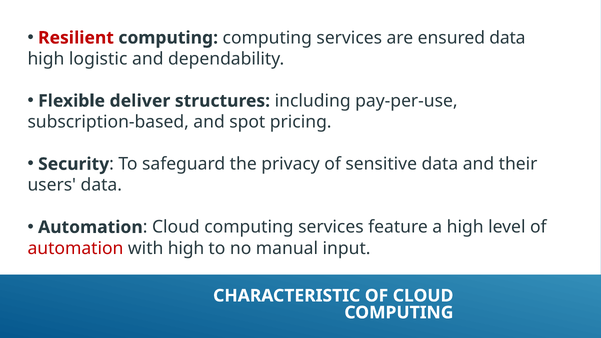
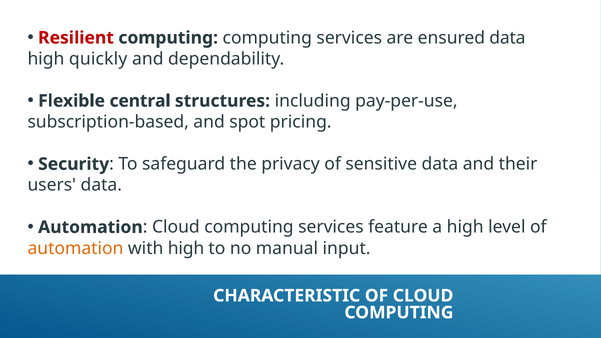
logistic: logistic -> quickly (98, 59)
deliver: deliver -> central (140, 101)
automation colour: red -> orange (75, 248)
